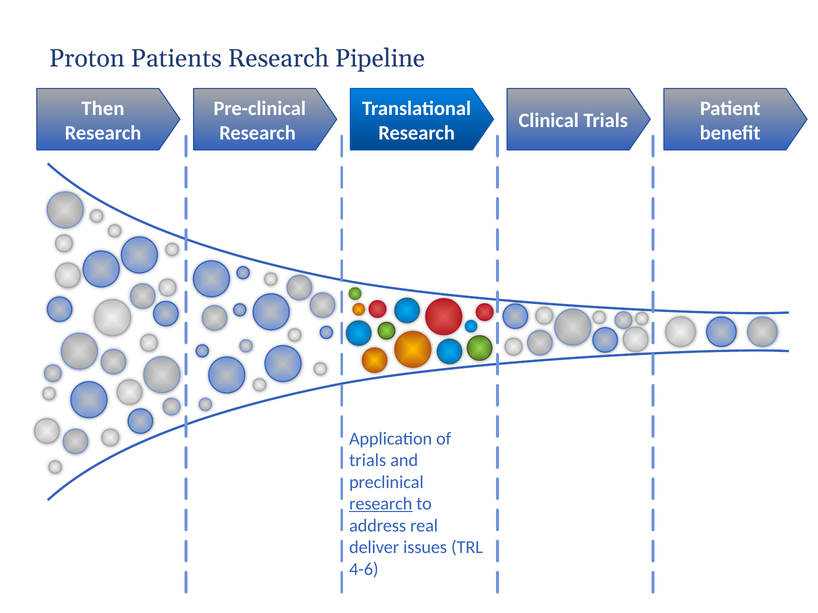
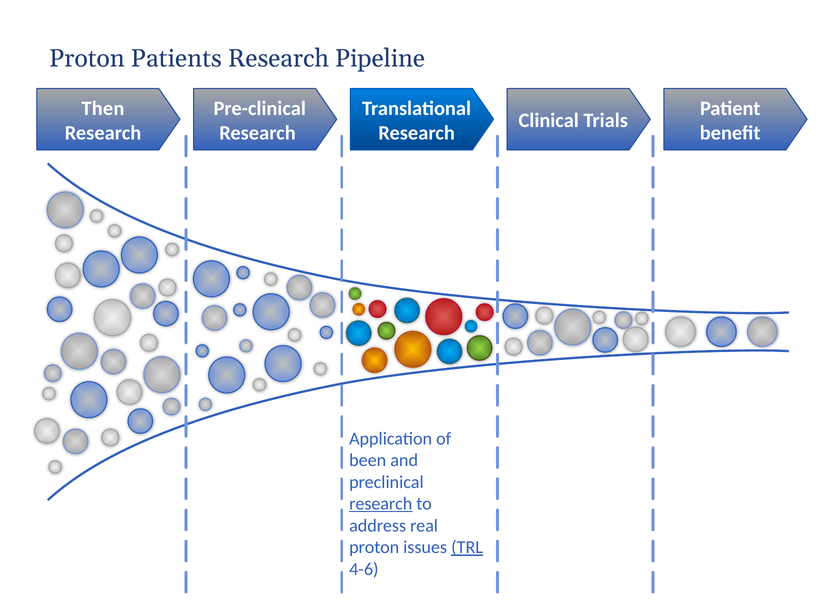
trials: trials -> been (368, 461)
deliver: deliver -> proton (374, 548)
TRL underline: none -> present (467, 548)
